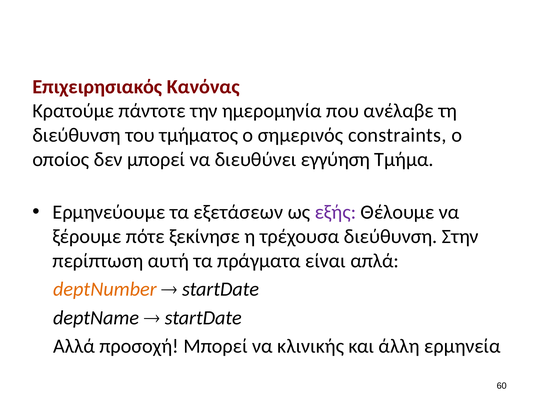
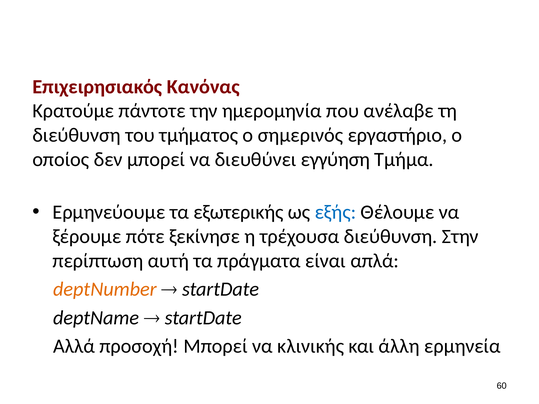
constraints: constraints -> εργαστήριο (397, 135)
εξετάσεων: εξετάσεων -> εξωτερικής (238, 212)
εξής colour: purple -> blue (335, 212)
